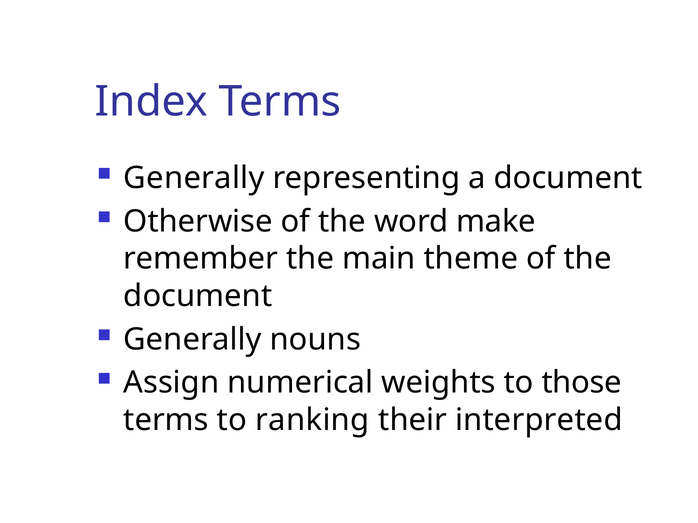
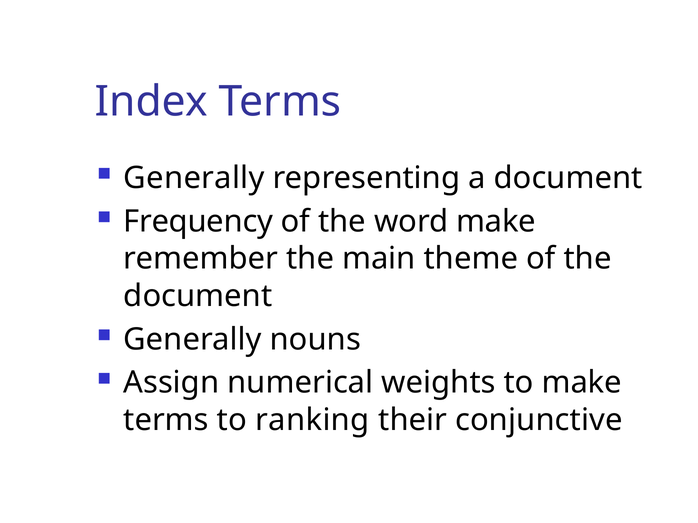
Otherwise: Otherwise -> Frequency (198, 222)
to those: those -> make (582, 383)
interpreted: interpreted -> conjunctive (539, 420)
